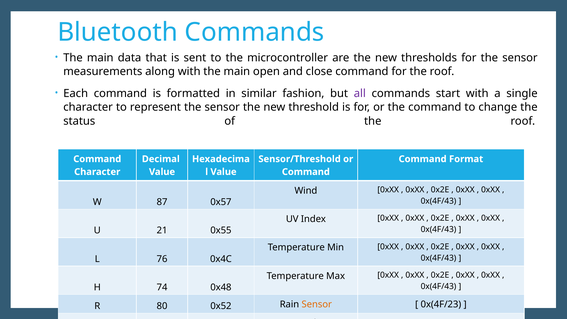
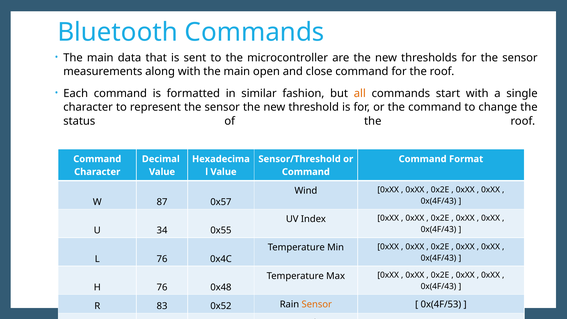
all colour: purple -> orange (360, 94)
21: 21 -> 34 (162, 231)
H 74: 74 -> 76 (162, 287)
R 80: 80 -> 83 (162, 306)
0x(4F/23: 0x(4F/23 -> 0x(4F/53 (441, 304)
